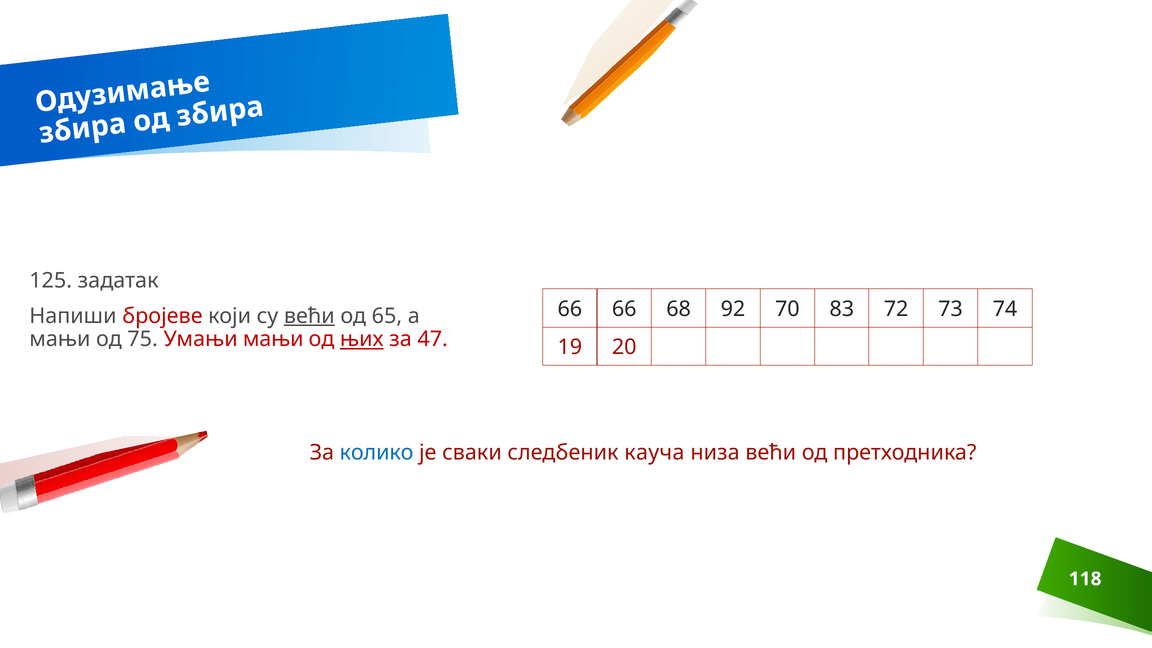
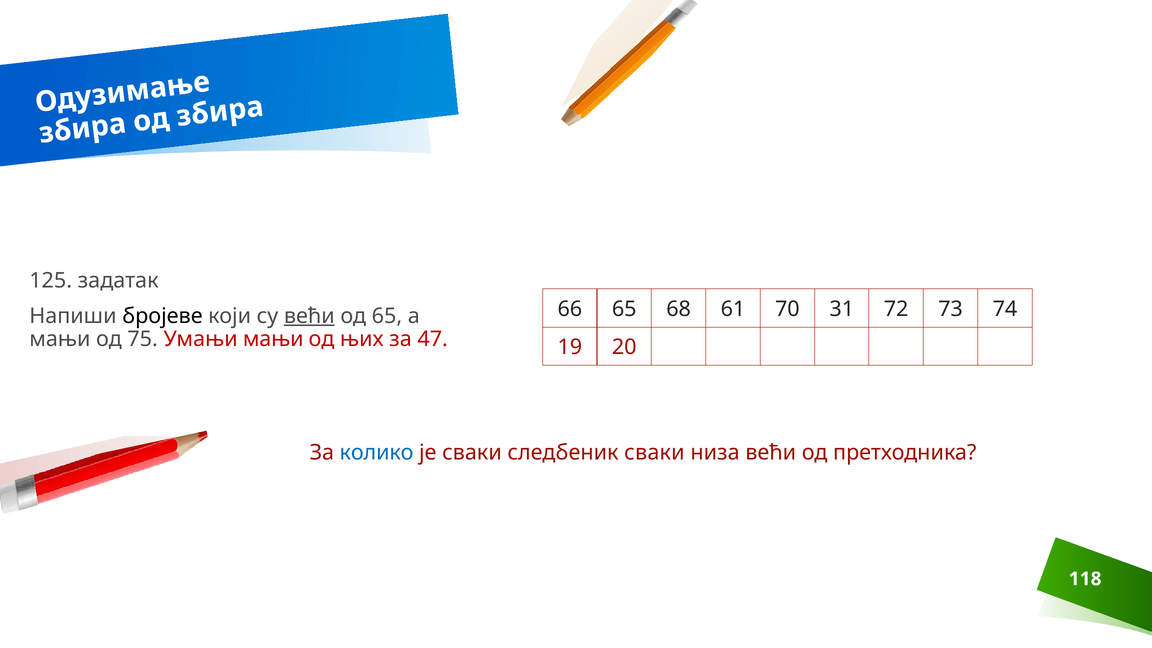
66 66: 66 -> 65 (624, 309)
92: 92 -> 61 (733, 309)
83: 83 -> 31 (842, 309)
бројеве colour: red -> black (162, 316)
њих underline: present -> none (362, 339)
следбеник кауча: кауча -> сваки (654, 453)
